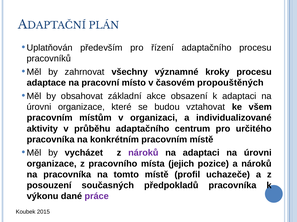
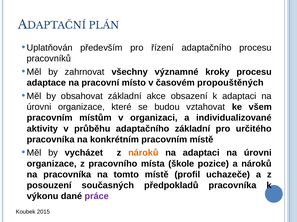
adaptačního centrum: centrum -> základní (192, 129)
nároků colour: purple -> orange (143, 153)
jejich: jejich -> škole (181, 164)
